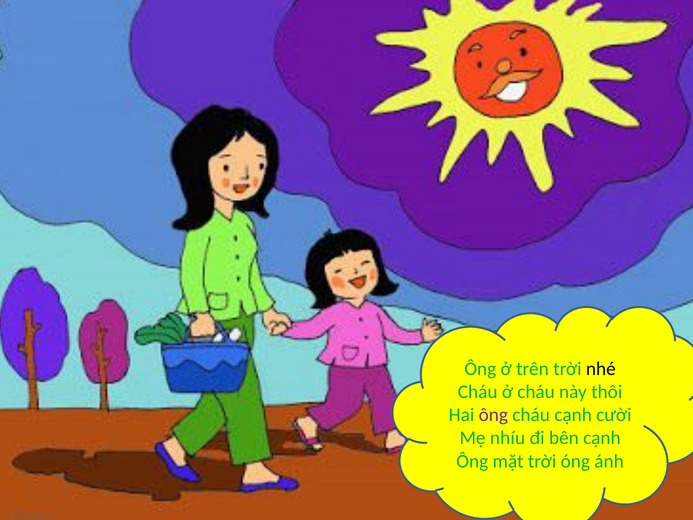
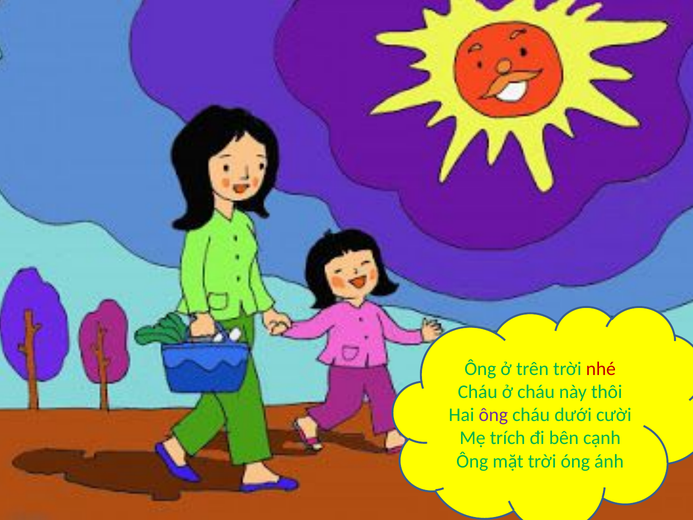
nhé colour: black -> red (601, 369)
cháu cạnh: cạnh -> dưới (573, 415)
nhíu: nhíu -> trích (508, 438)
